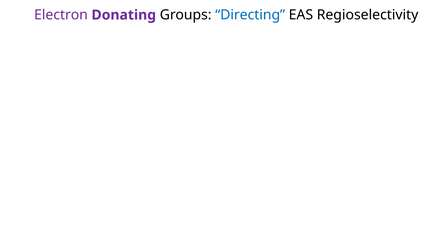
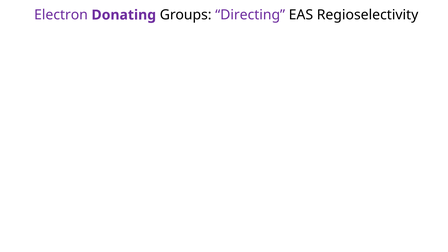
Directing colour: blue -> purple (250, 15)
